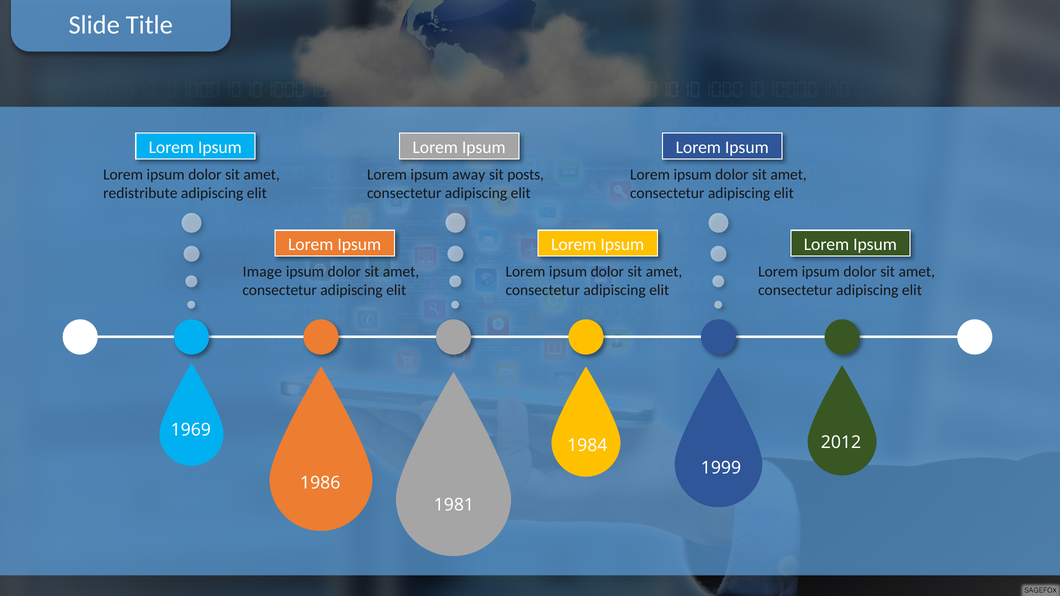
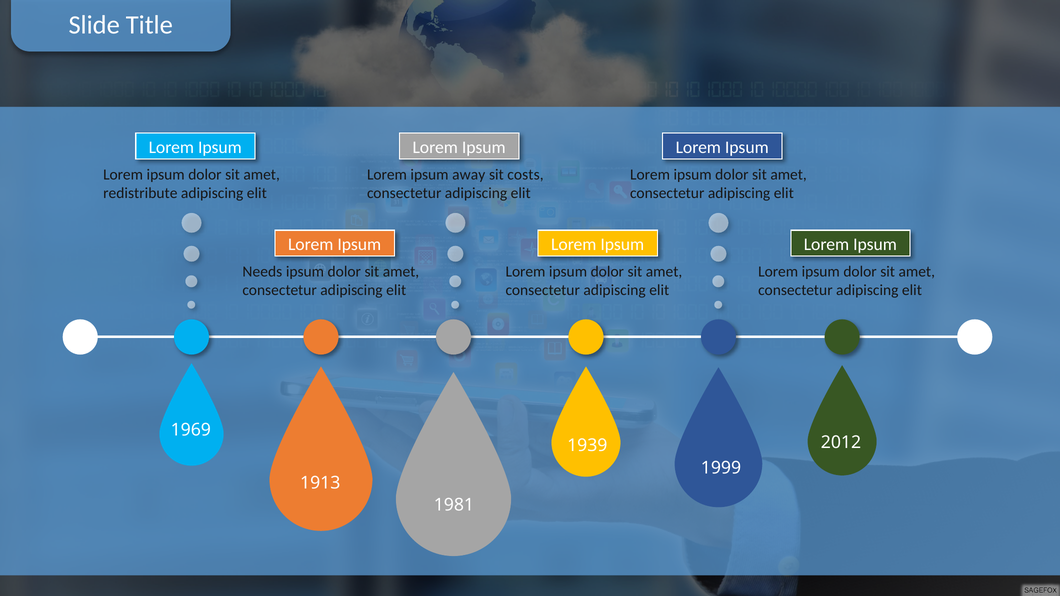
posts: posts -> costs (525, 175)
Image: Image -> Needs (262, 272)
1984: 1984 -> 1939 (587, 446)
1986: 1986 -> 1913 (320, 483)
